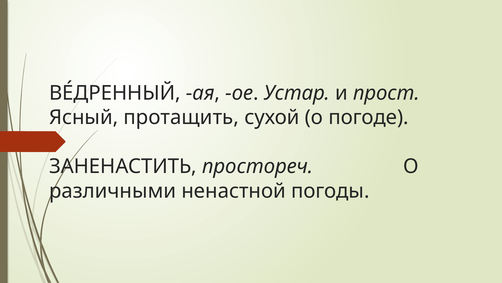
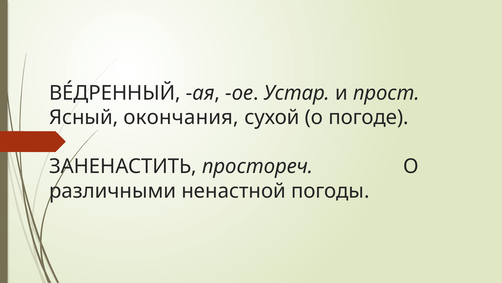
протащить: протащить -> окончания (181, 117)
